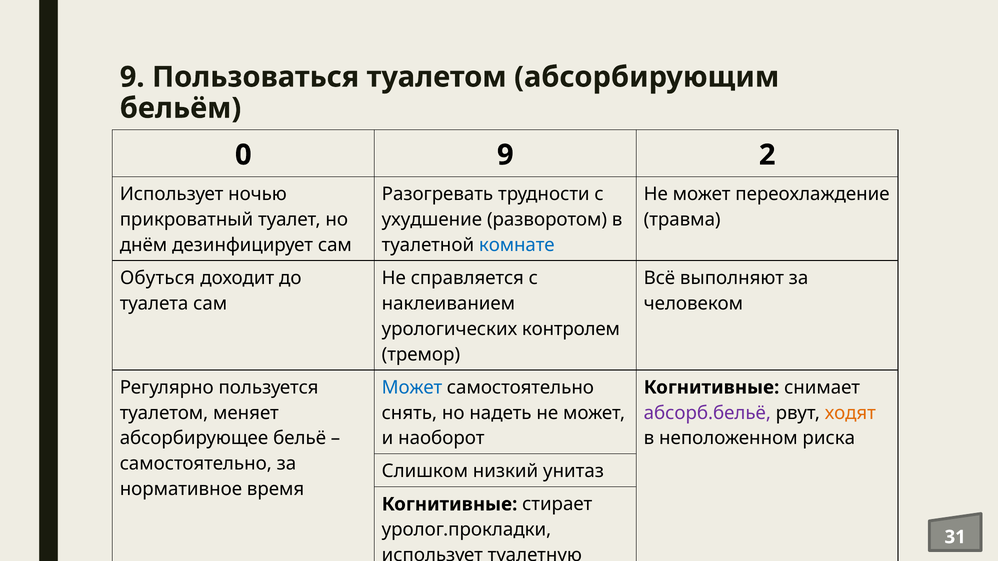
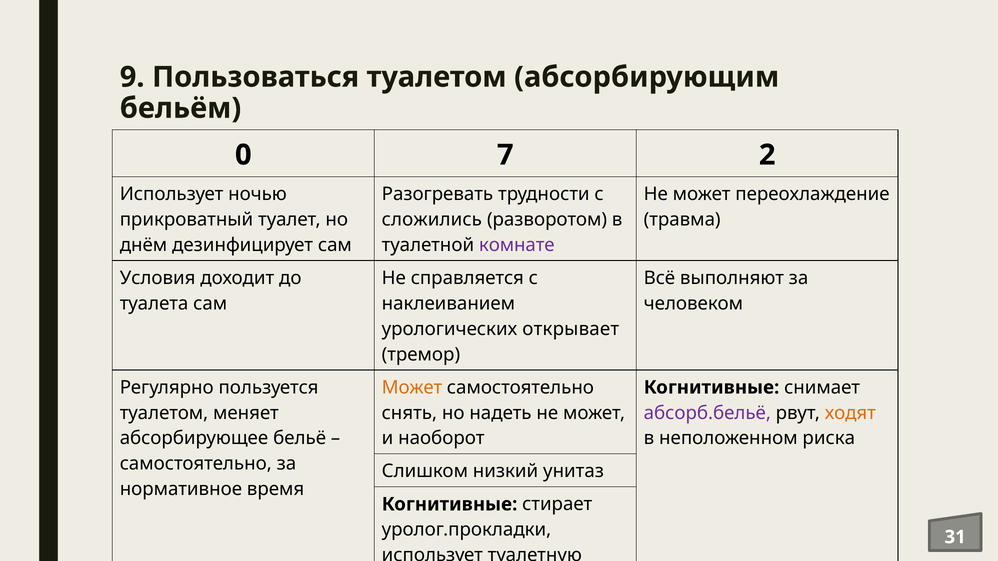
0 9: 9 -> 7 (505, 155)
ухудшение: ухудшение -> сложились (432, 220)
комнате colour: blue -> purple (517, 245)
Обуться: Обуться -> Условия (158, 278)
контролем: контролем -> открывает (571, 329)
Может colour: blue -> orange (412, 388)
